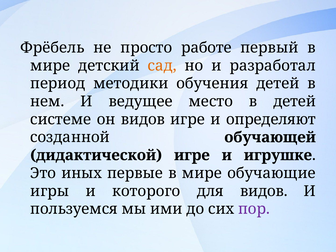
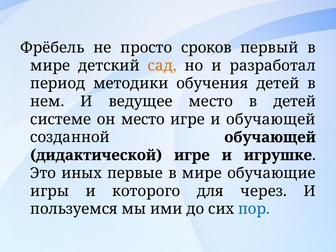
работе: работе -> сроков (206, 48)
он видов: видов -> место (143, 119)
и определяют: определяют -> обучающей (271, 119)
для видов: видов -> через (264, 191)
пор colour: purple -> blue (254, 209)
